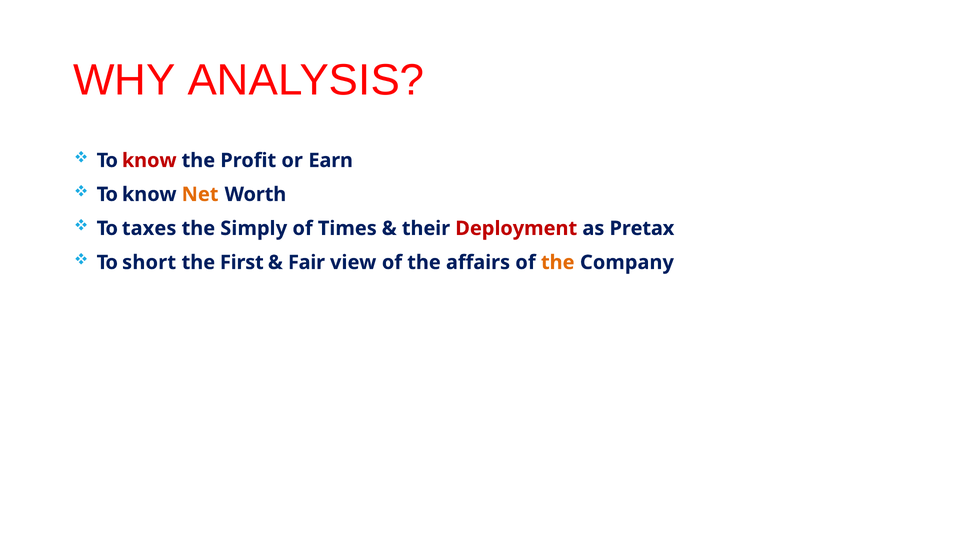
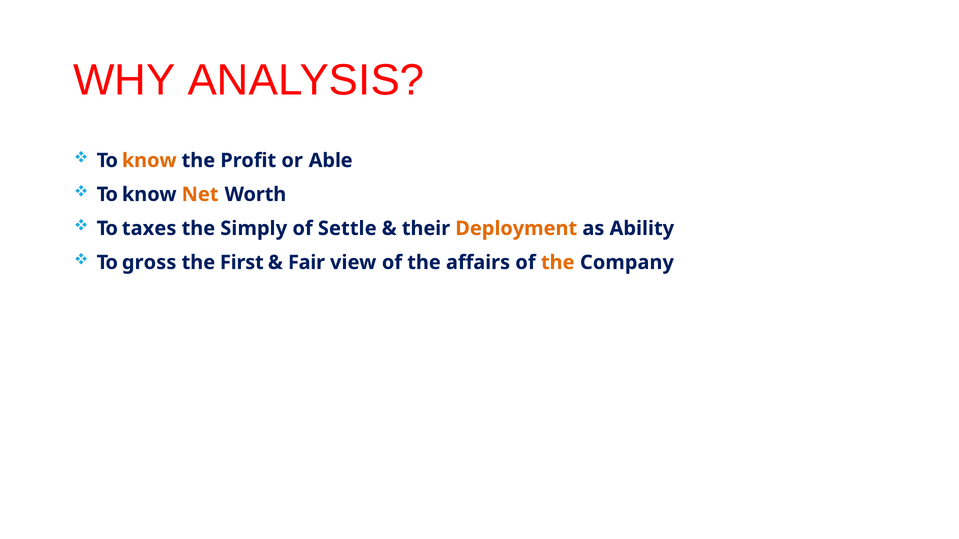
know colour: red -> orange (149, 161)
Earn: Earn -> Able (331, 161)
Times: Times -> Settle (347, 229)
Deployment colour: red -> orange (516, 229)
Pretax: Pretax -> Ability (642, 229)
short: short -> gross (149, 263)
